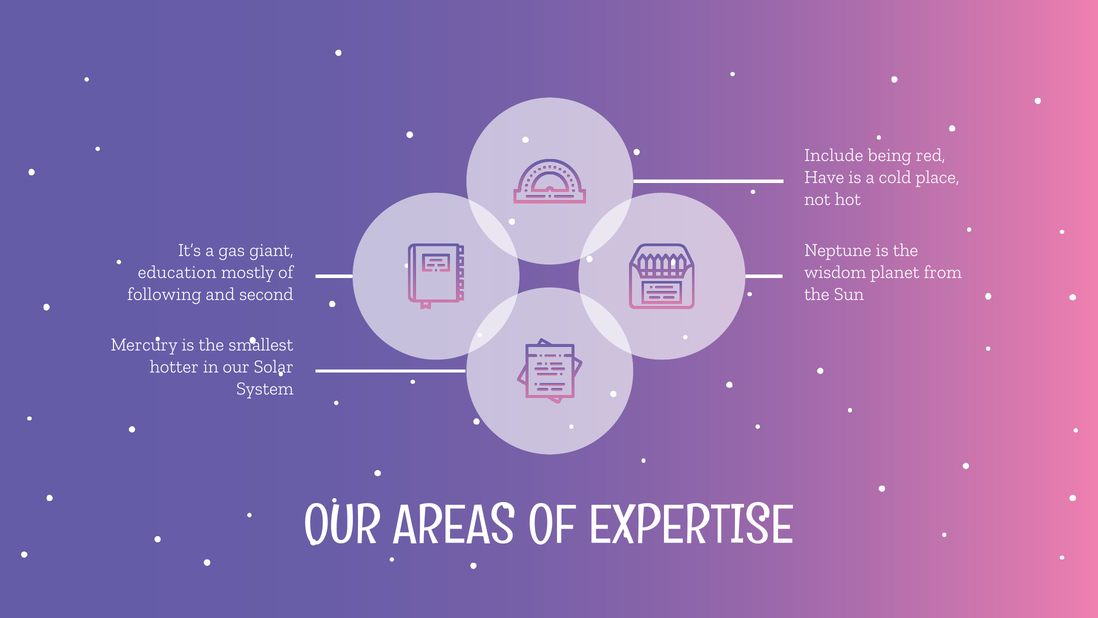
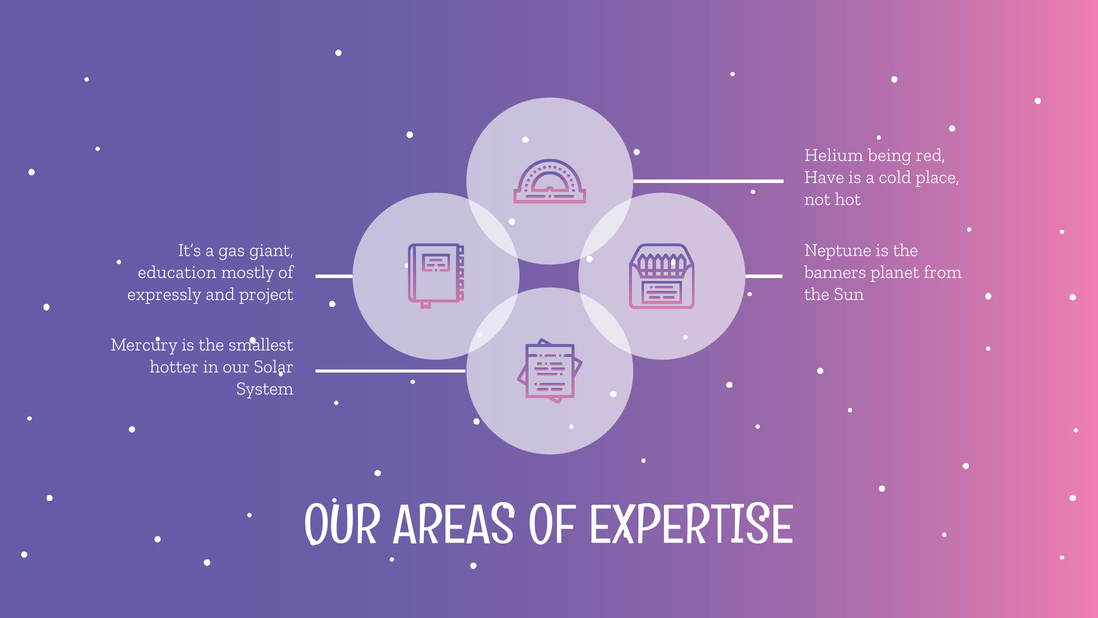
Include: Include -> Helium (834, 155)
wisdom: wisdom -> banners (835, 272)
following: following -> expressly (164, 294)
second: second -> project (266, 294)
